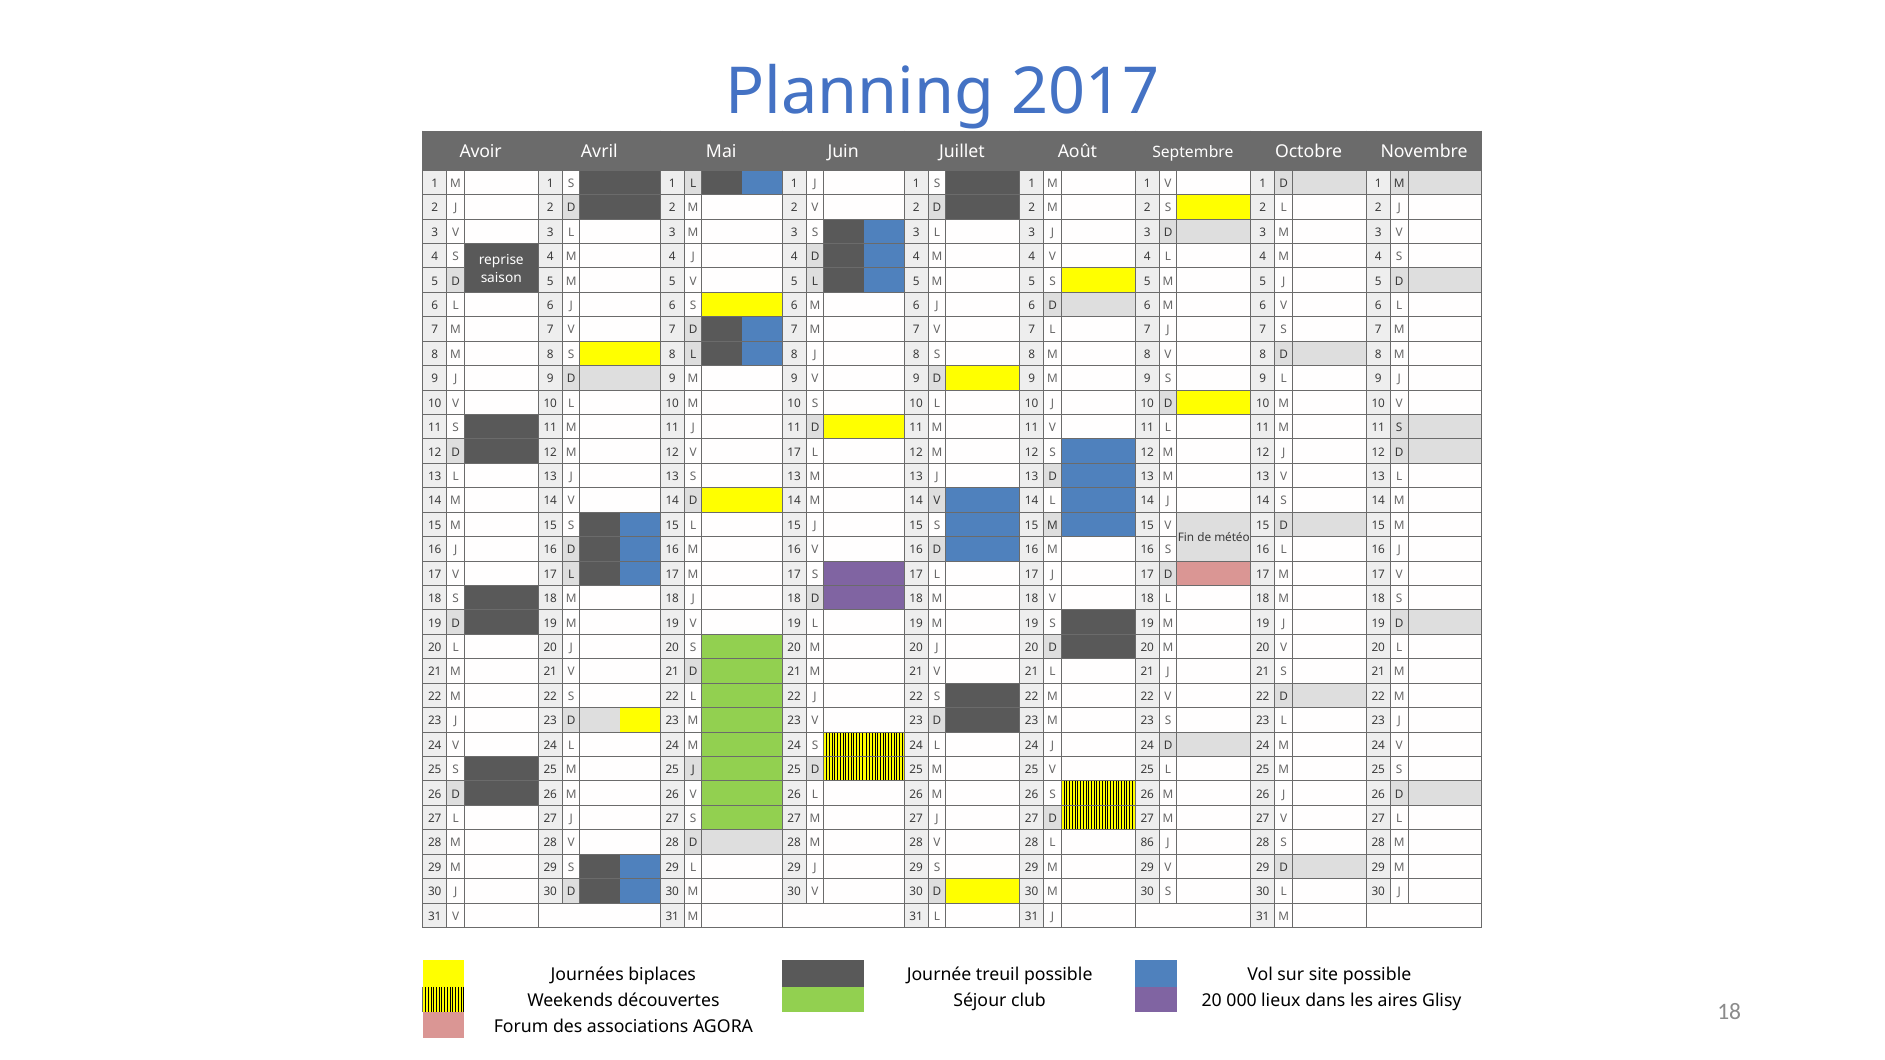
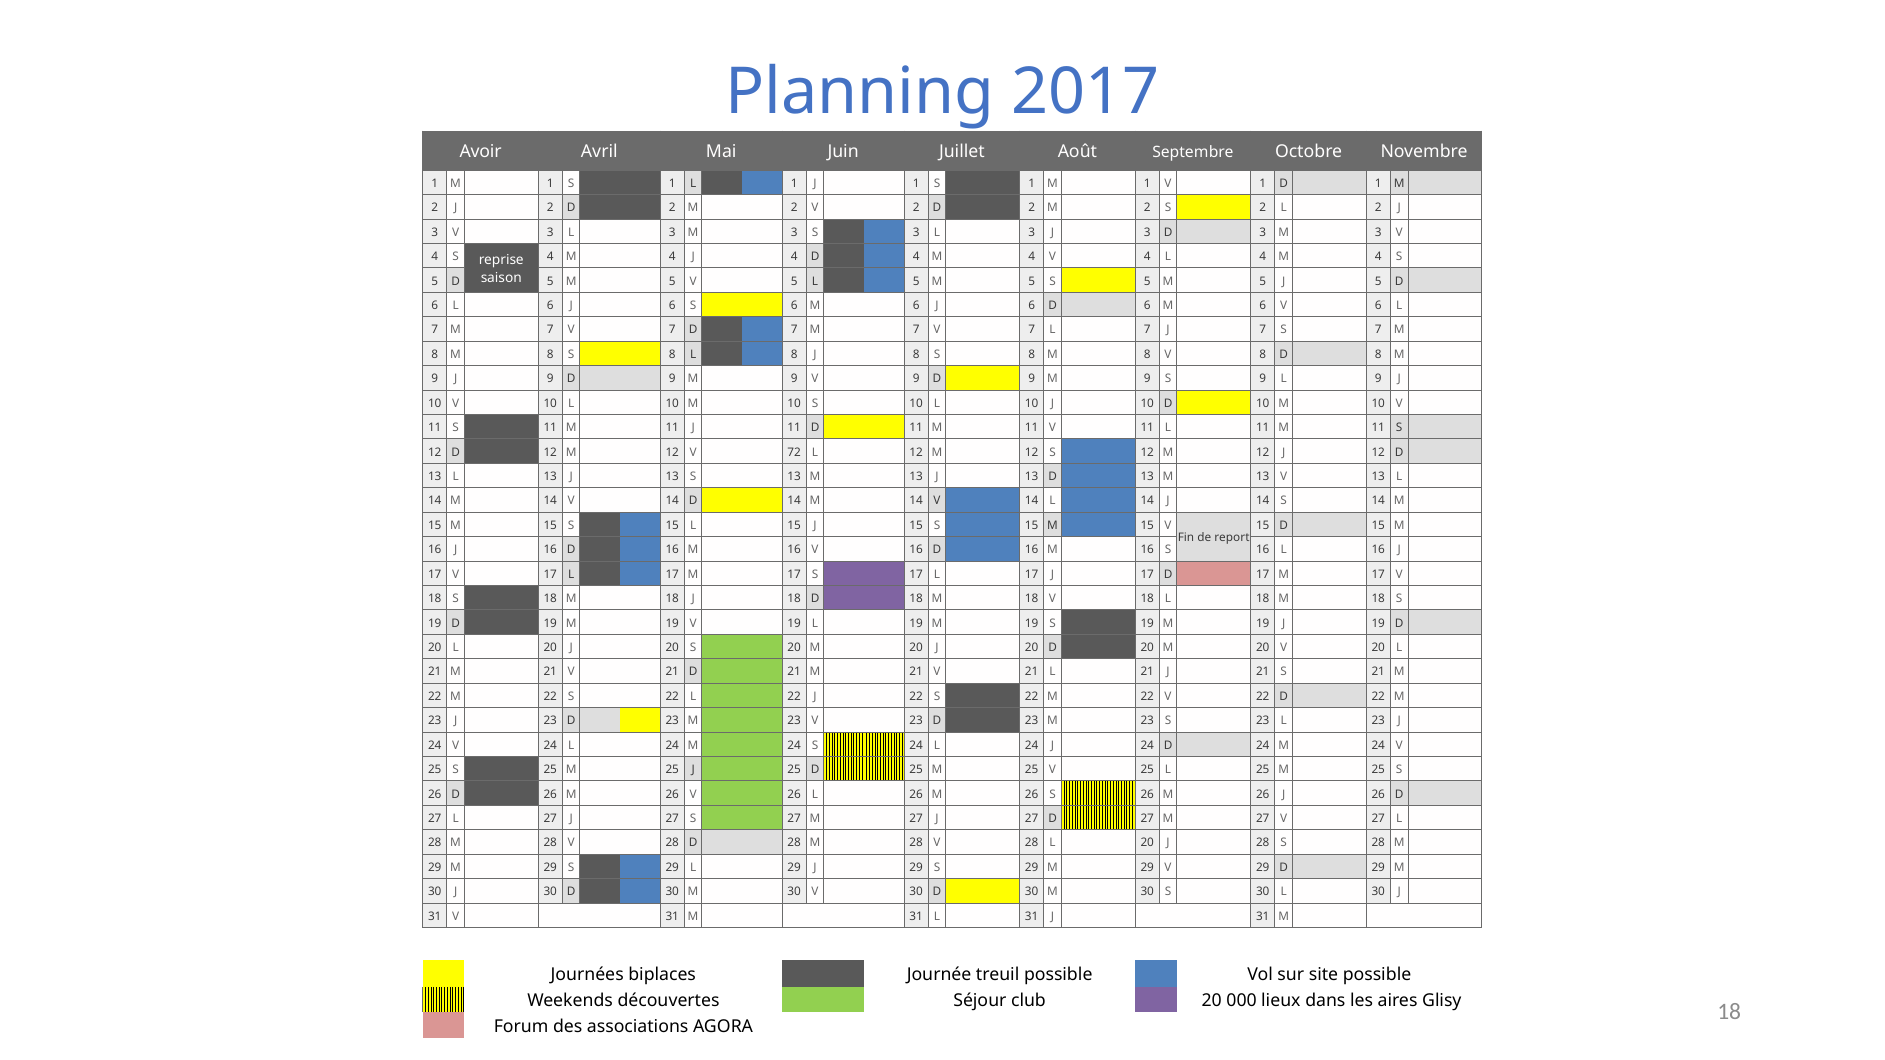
12 V 17: 17 -> 72 (794, 452)
météo: météo -> report (1232, 538)
28 L 86: 86 -> 20 (1147, 843)
